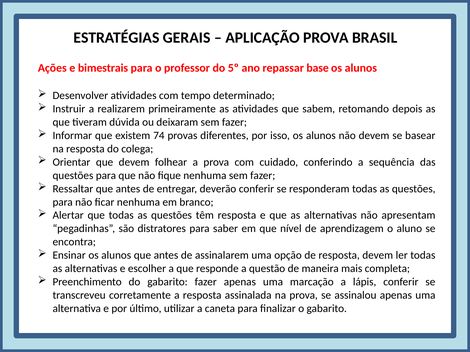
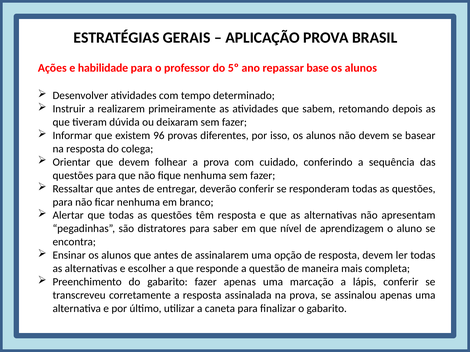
bimestrais: bimestrais -> habilidade (103, 68)
74: 74 -> 96 (159, 136)
